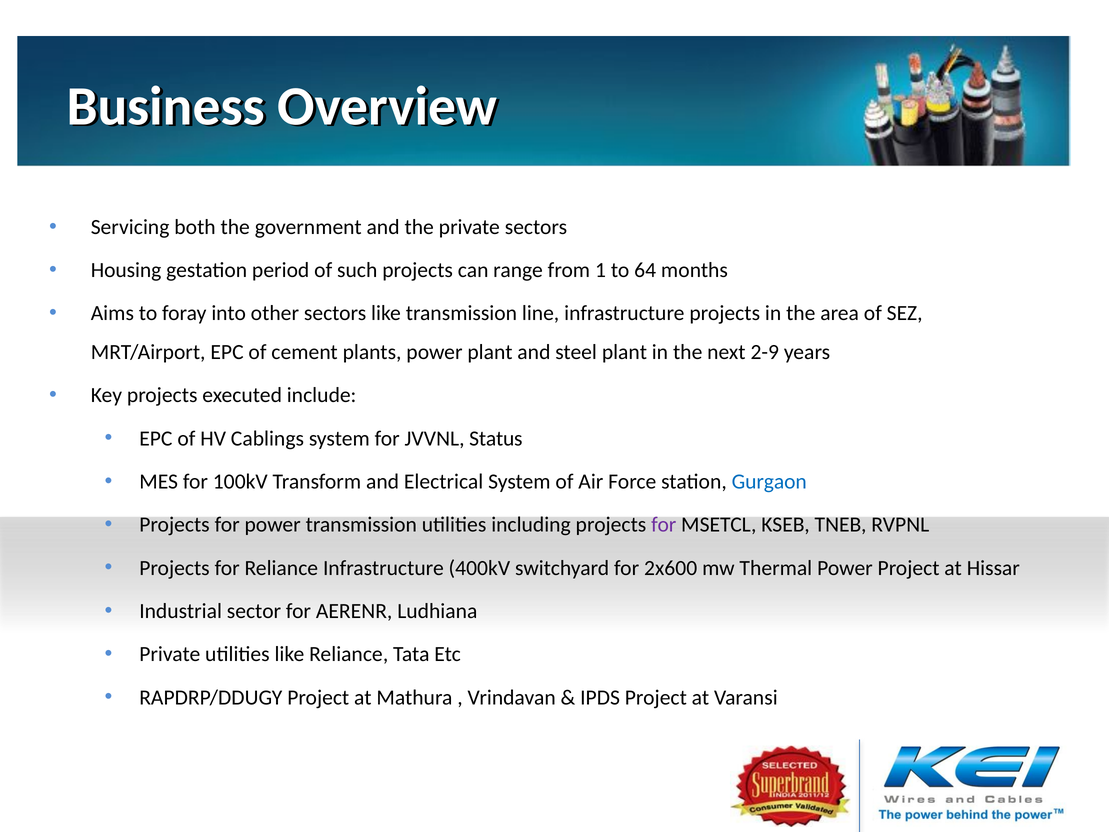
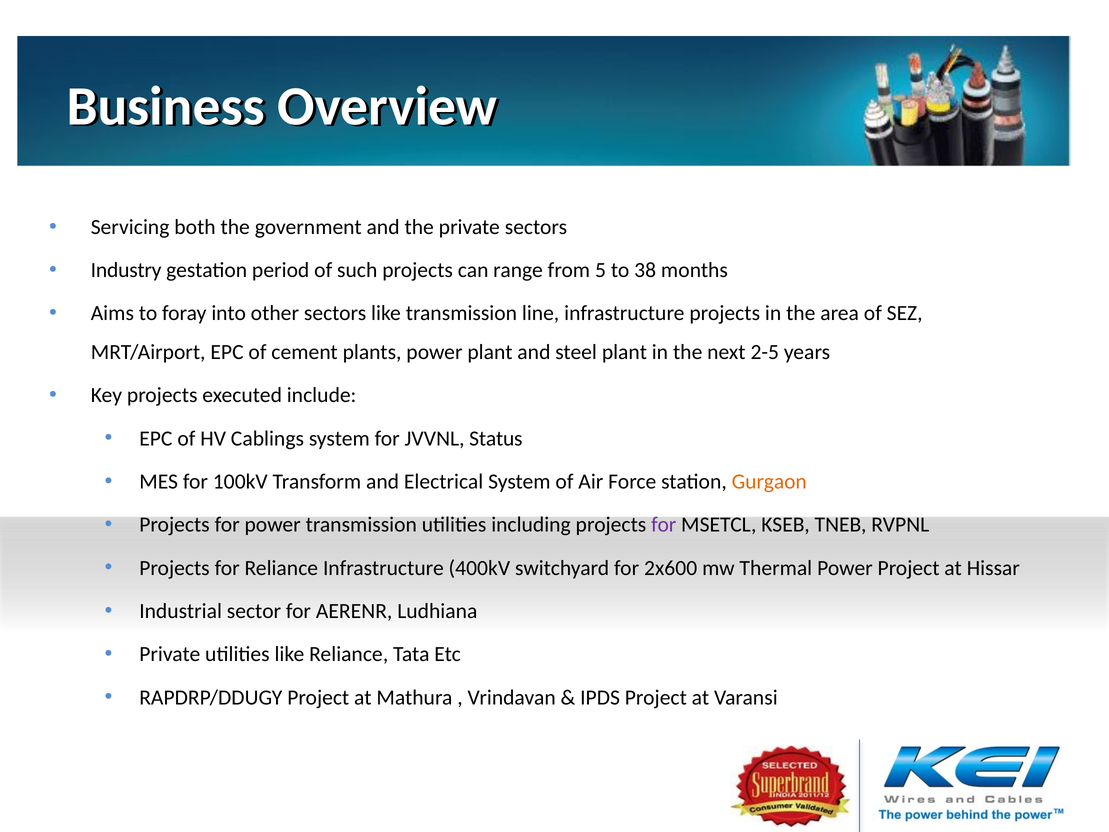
Housing: Housing -> Industry (126, 270)
1: 1 -> 5 (601, 270)
64: 64 -> 38 (645, 270)
2-9: 2-9 -> 2-5 (765, 352)
Gurgaon colour: blue -> orange (769, 481)
